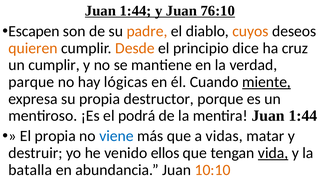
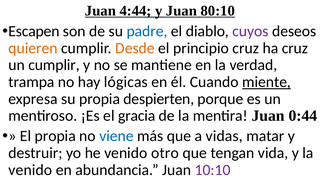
1:44: 1:44 -> 4:44 (135, 11)
76:10: 76:10 -> 80:10 (218, 11)
padre colour: orange -> blue (147, 31)
cuyos colour: orange -> purple (250, 31)
principio dice: dice -> cruz (246, 48)
parque: parque -> trampa (31, 82)
destructor: destructor -> despierten (159, 99)
podrá: podrá -> gracia (137, 116)
mentira Juan 1:44: 1:44 -> 0:44 (303, 116)
ellos: ellos -> otro (165, 153)
vida underline: present -> none (273, 153)
batalla: batalla -> venido (30, 170)
10:10 colour: orange -> purple (213, 170)
